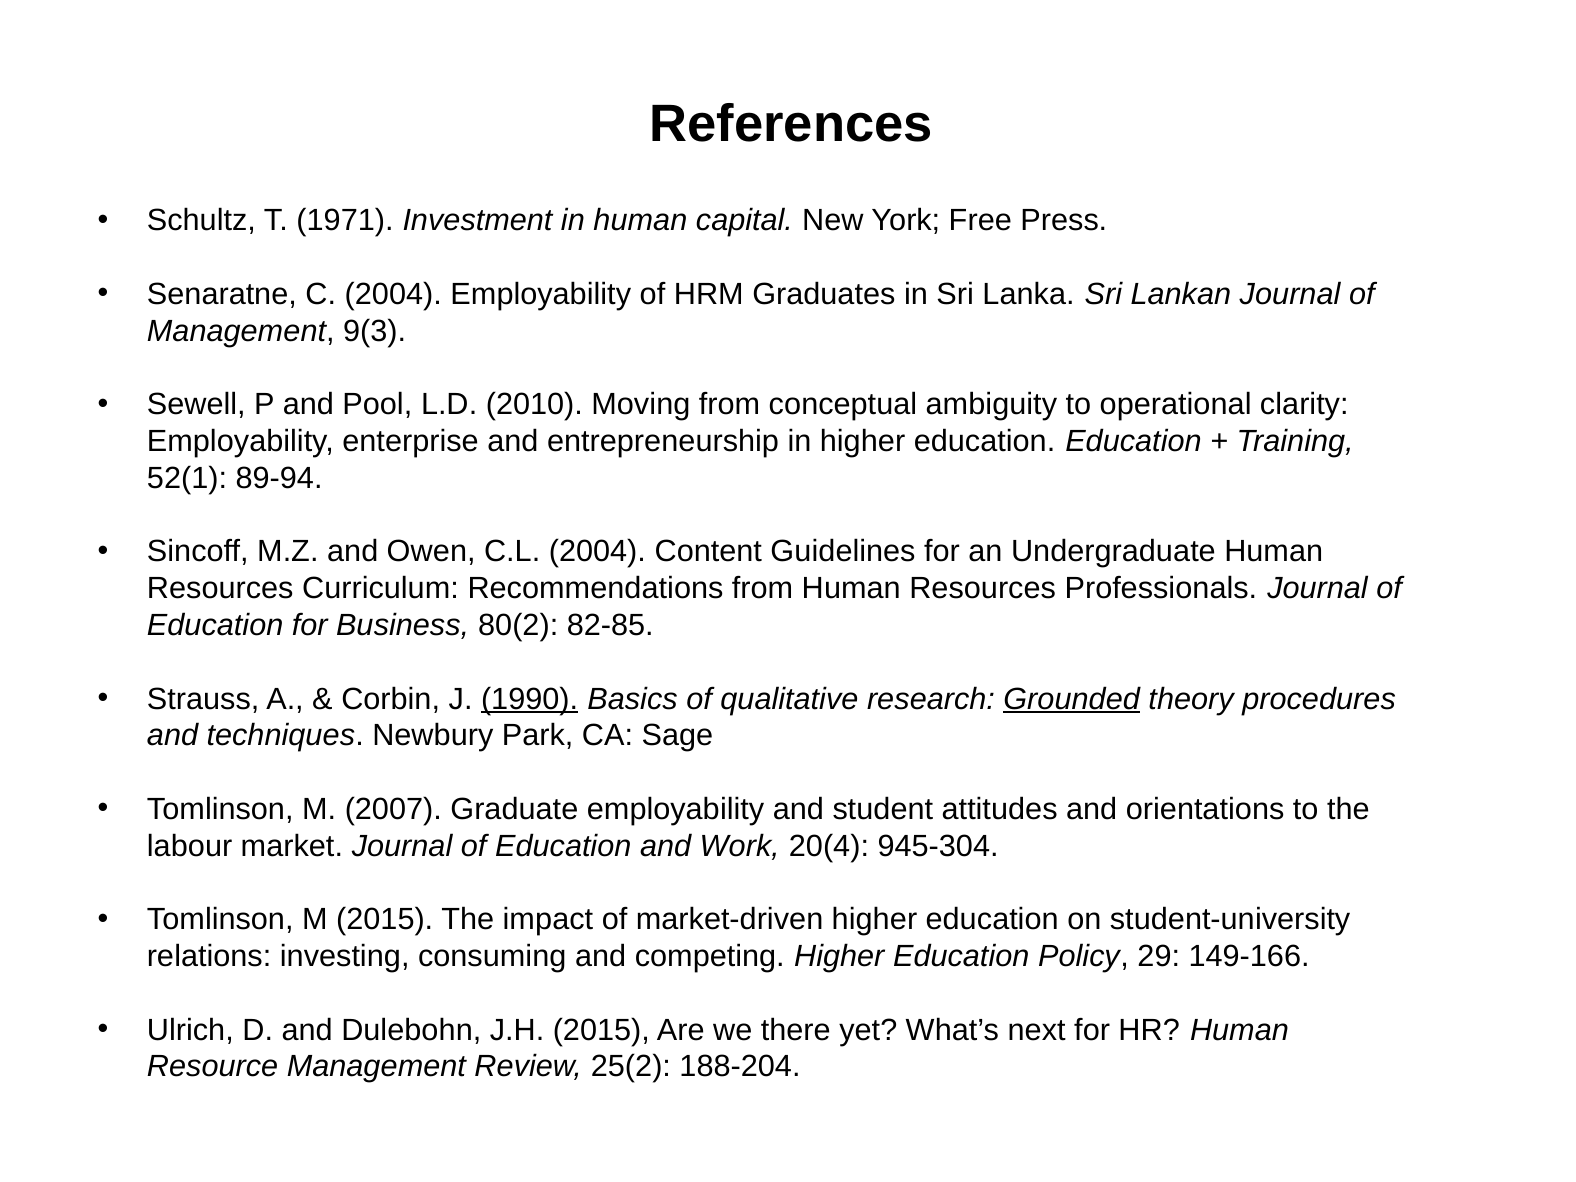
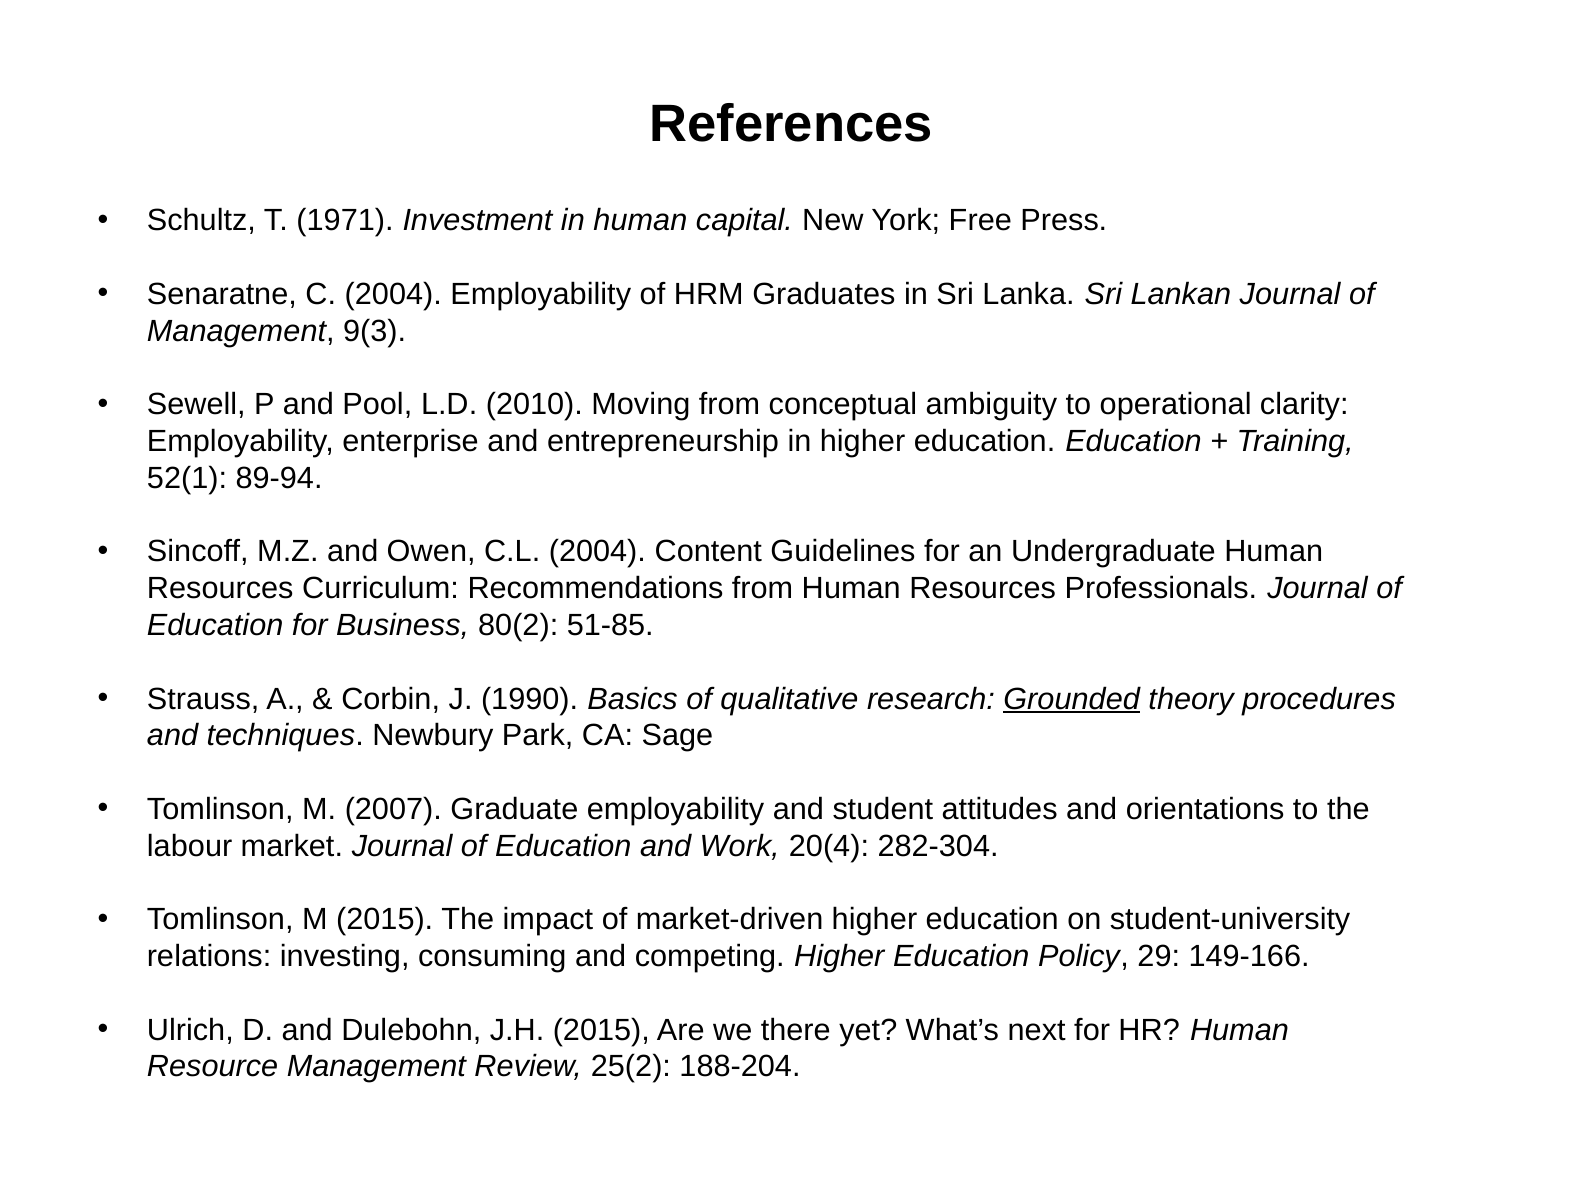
82-85: 82-85 -> 51-85 (610, 625)
1990 underline: present -> none (530, 699)
945-304: 945-304 -> 282-304 (938, 846)
